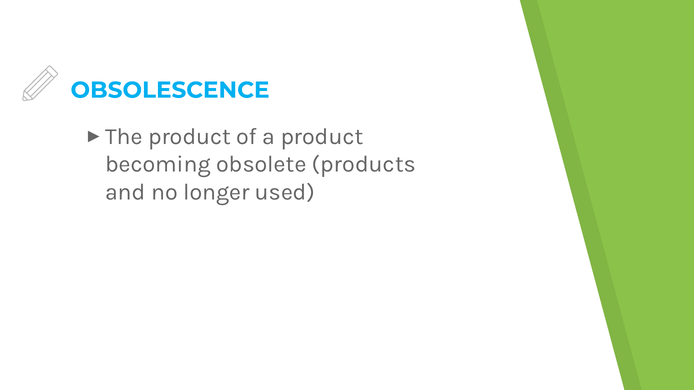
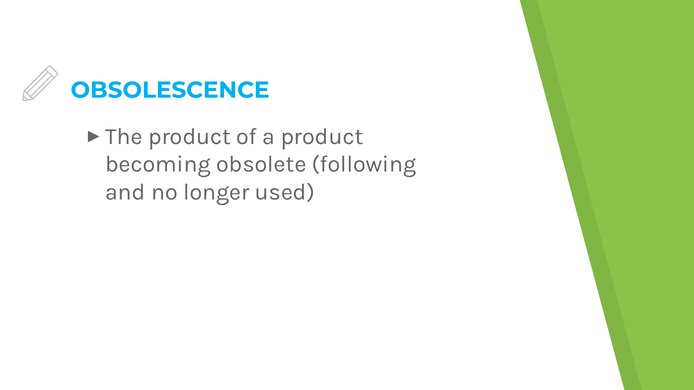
products: products -> following (364, 164)
